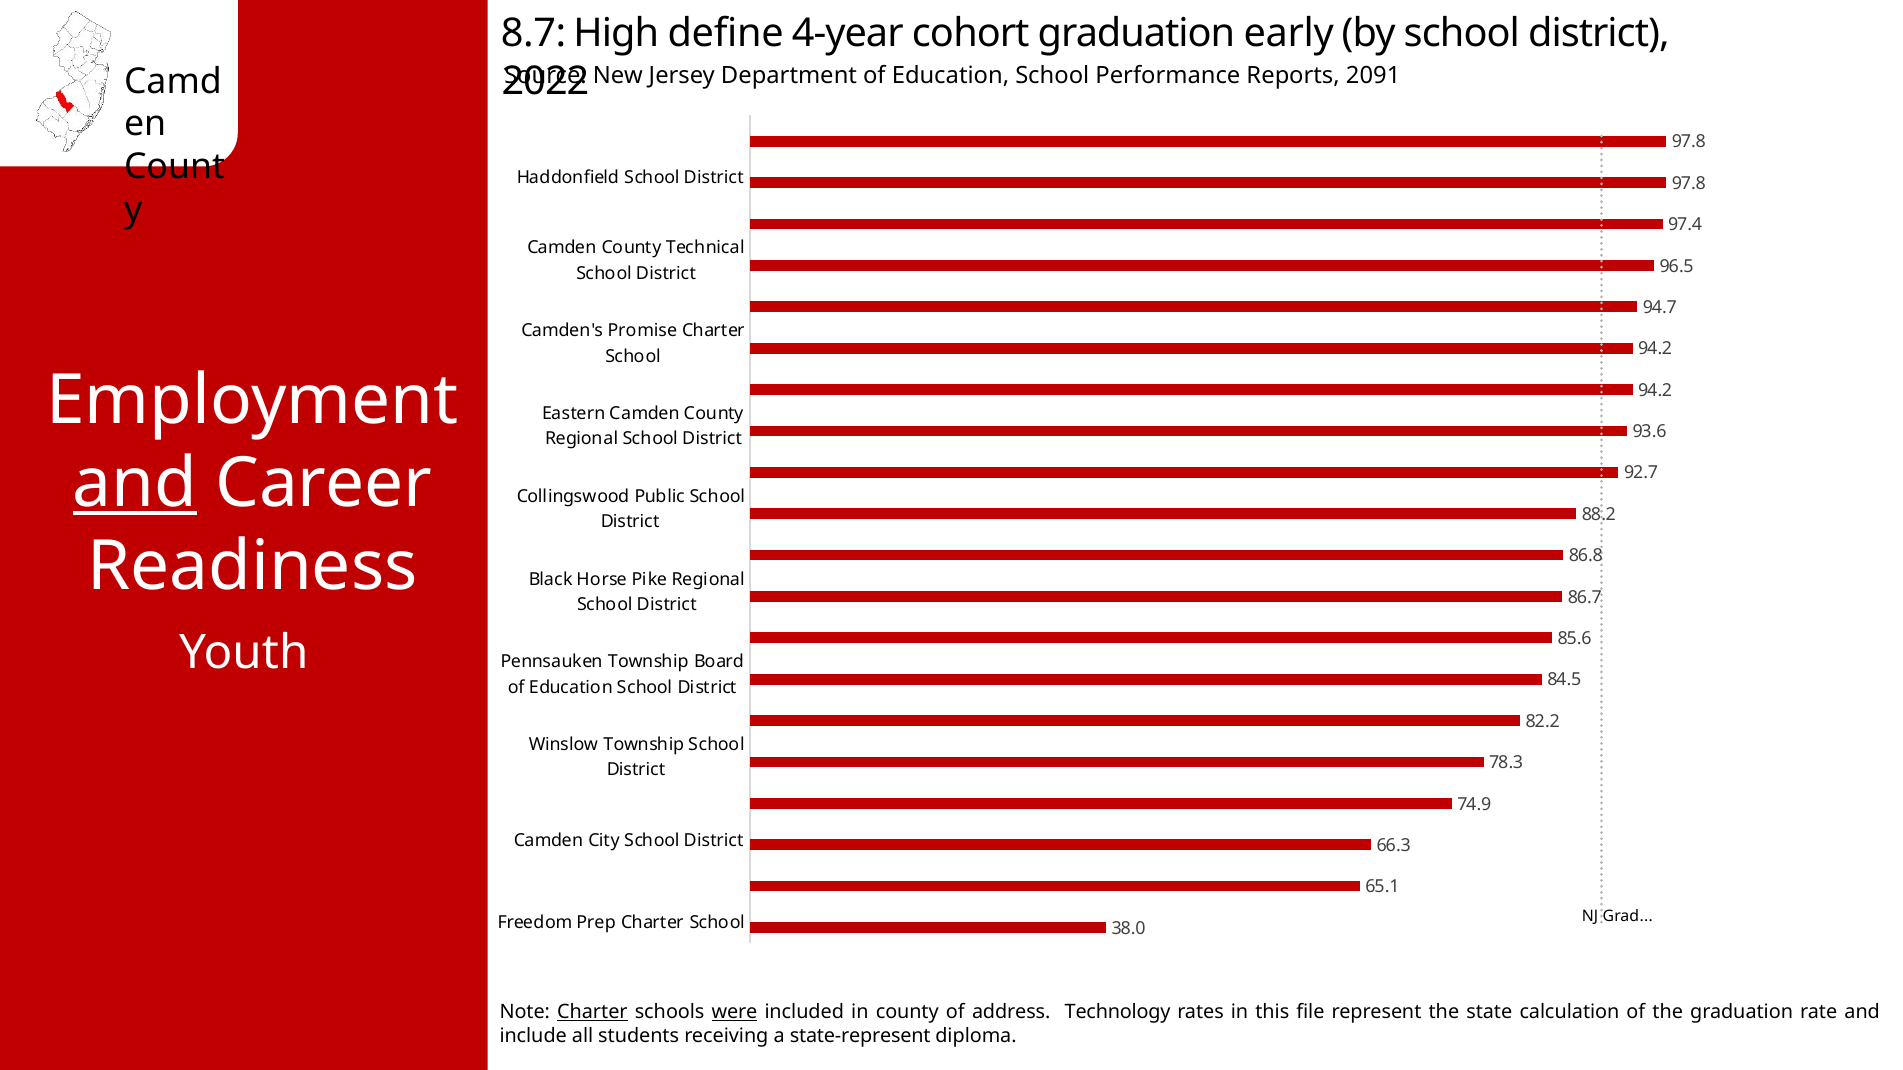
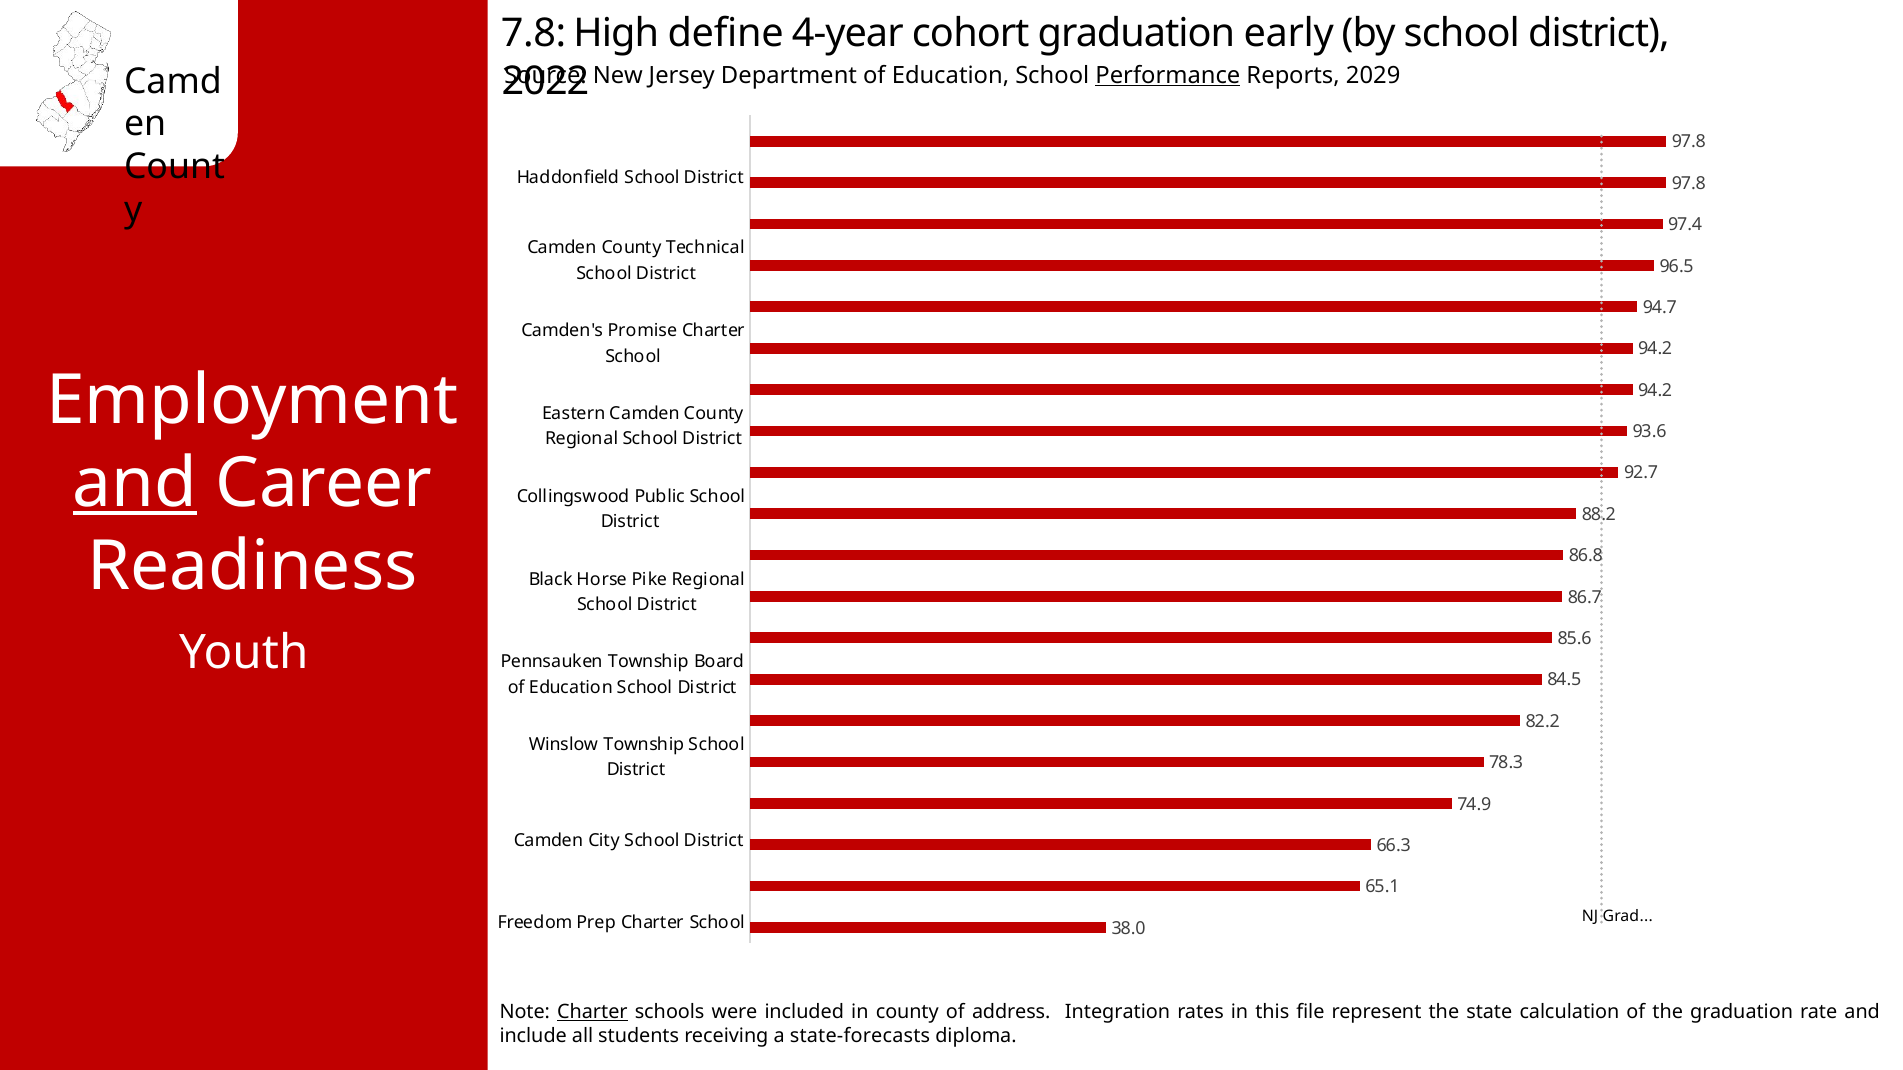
8.7: 8.7 -> 7.8 (534, 34)
Performance underline: none -> present (1168, 75)
2091: 2091 -> 2029 (1373, 75)
were underline: present -> none (734, 1013)
Technology: Technology -> Integration (1118, 1013)
state-represent: state-represent -> state-forecasts (860, 1036)
